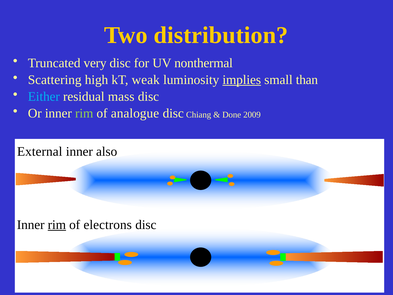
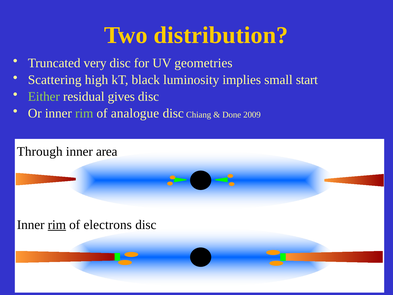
nonthermal: nonthermal -> geometries (203, 63)
weak: weak -> black (146, 80)
implies underline: present -> none (242, 80)
than: than -> start (307, 80)
Either colour: light blue -> light green (44, 96)
mass: mass -> gives (121, 96)
External: External -> Through (40, 151)
also: also -> area (107, 151)
